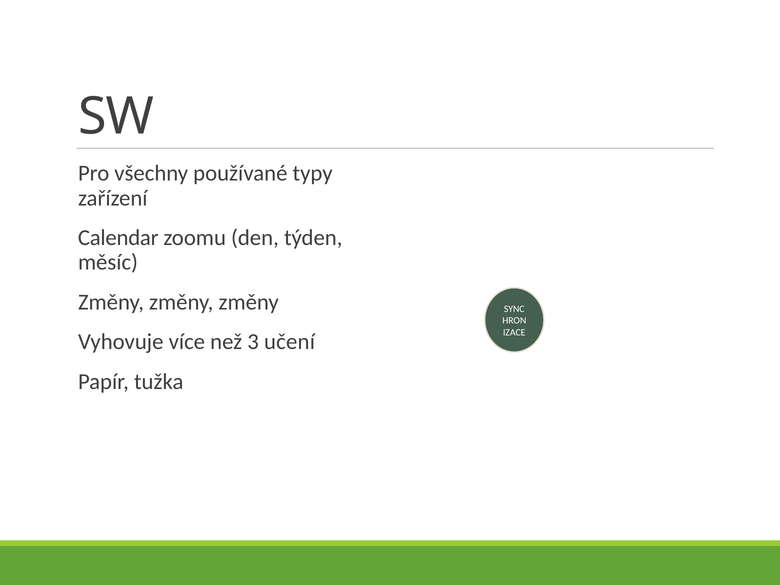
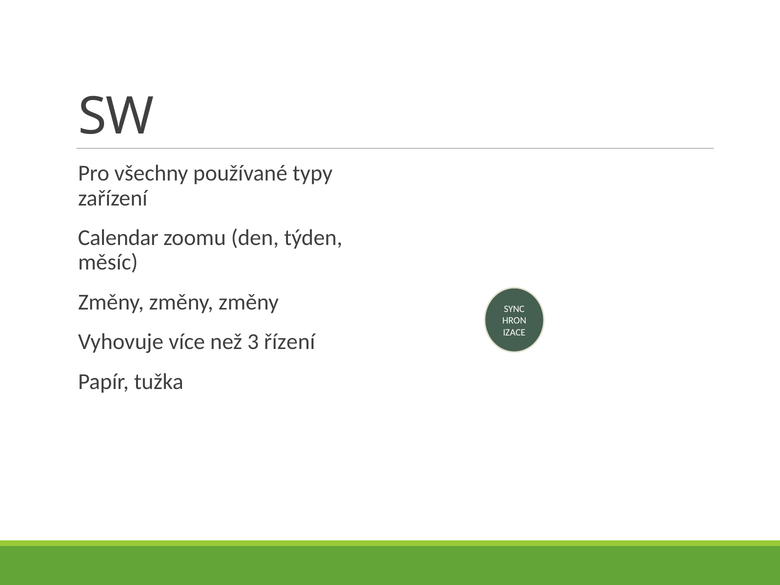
učení: učení -> řízení (290, 342)
